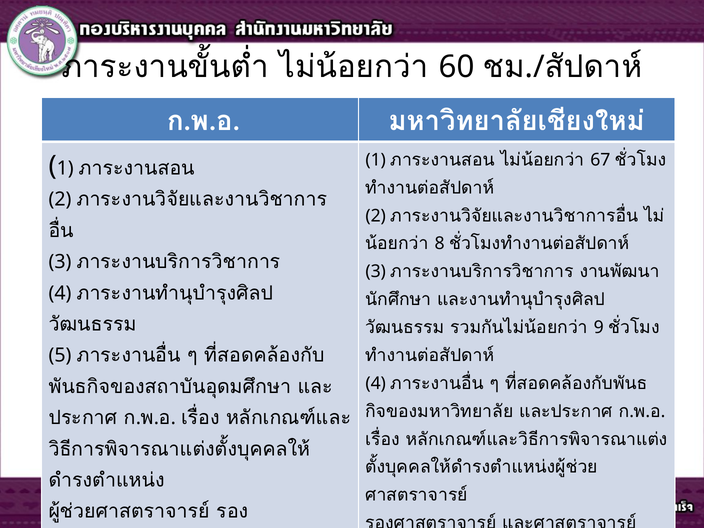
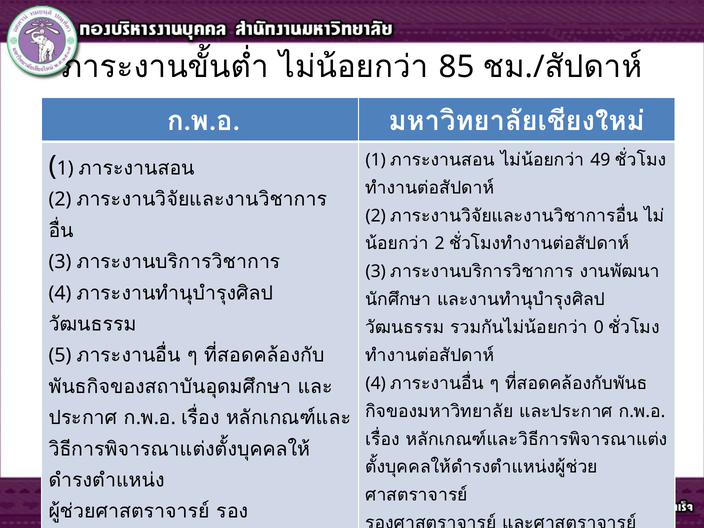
60: 60 -> 85 (457, 67)
67: 67 -> 49 (600, 160)
8: 8 -> 2 (440, 244)
9: 9 -> 0 (599, 327)
